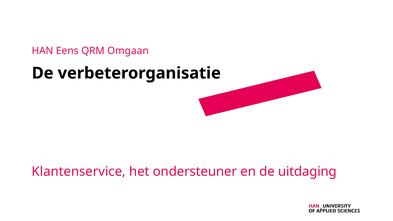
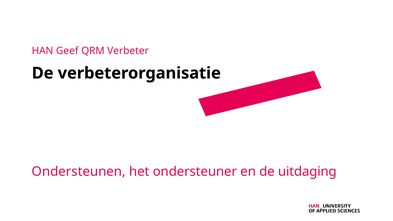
Eens: Eens -> Geef (67, 51)
Omgaan: Omgaan -> Verbeter (128, 51)
Klantenservice: Klantenservice -> Ondersteunen (79, 172)
